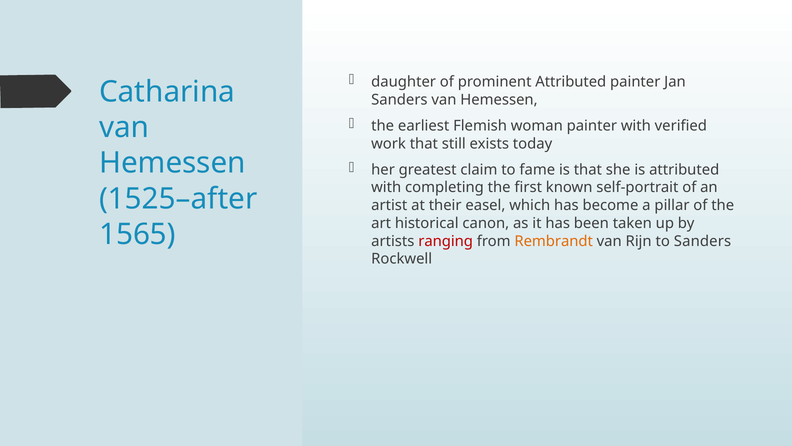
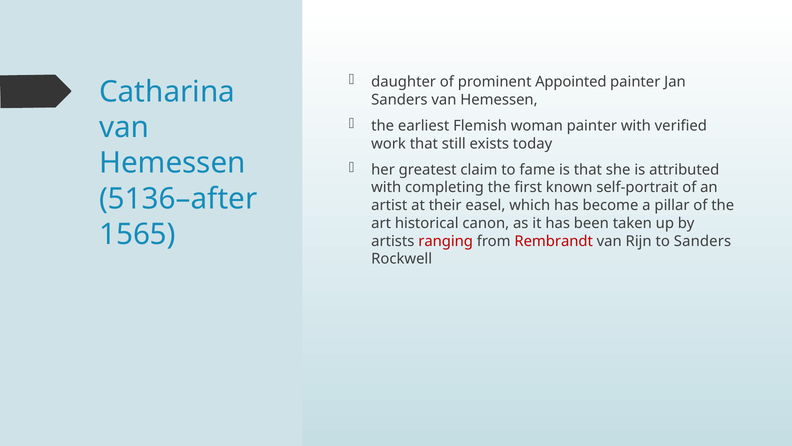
prominent Attributed: Attributed -> Appointed (571, 82)
1525–after: 1525–after -> 5136–after (178, 199)
Rembrandt colour: orange -> red (554, 241)
